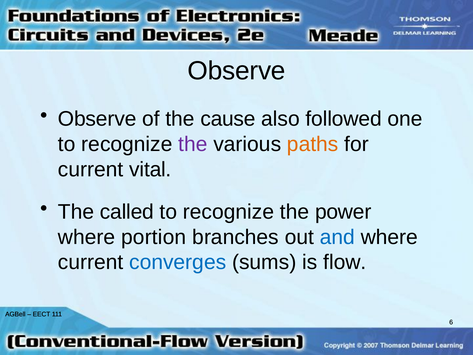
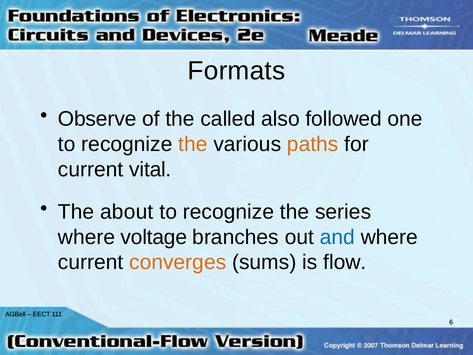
Observe: Observe -> Formats (236, 71)
cause: cause -> called (228, 119)
the colour: purple -> orange (193, 144)
called: called -> about (127, 212)
power: power -> series (343, 212)
portion: portion -> voltage (154, 237)
converges colour: blue -> orange (178, 262)
